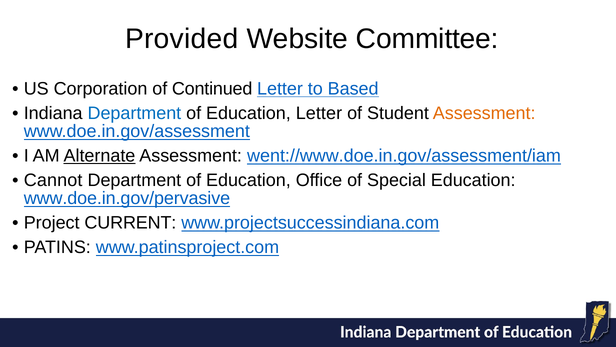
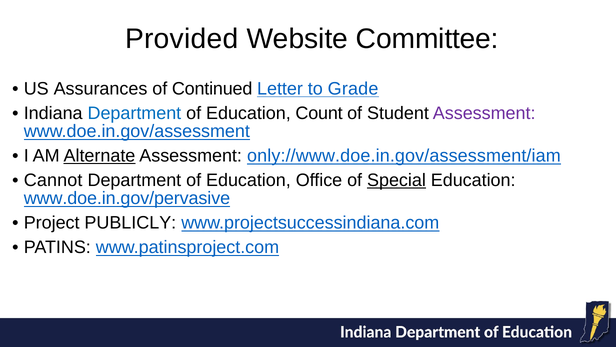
Corporation: Corporation -> Assurances (101, 89)
Based: Based -> Grade (353, 89)
Education Letter: Letter -> Count (319, 113)
Assessment colour: orange -> purple (484, 113)
went://www.doe.in.gov/assessment/iam: went://www.doe.in.gov/assessment/iam -> only://www.doe.in.gov/assessment/iam (404, 156)
Special underline: none -> present (396, 180)
CURRENT: CURRENT -> PUBLICLY (130, 223)
